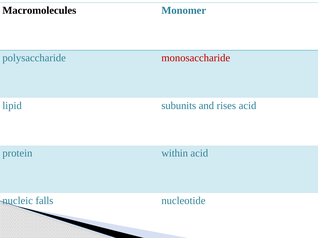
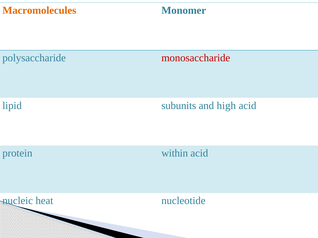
Macromolecules colour: black -> orange (39, 10)
rises: rises -> high (226, 106)
falls: falls -> heat (44, 201)
